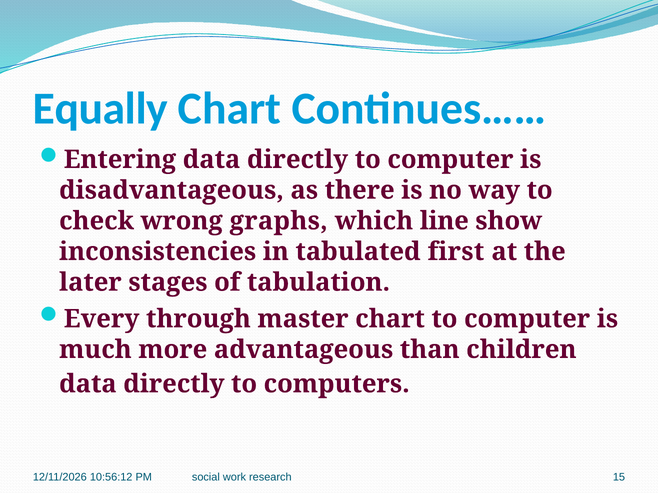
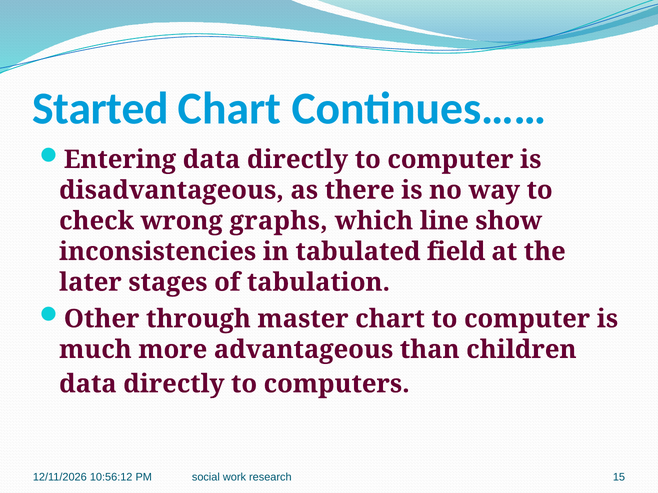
Equally: Equally -> Started (100, 109)
first: first -> field (456, 252)
Every: Every -> Other (102, 319)
